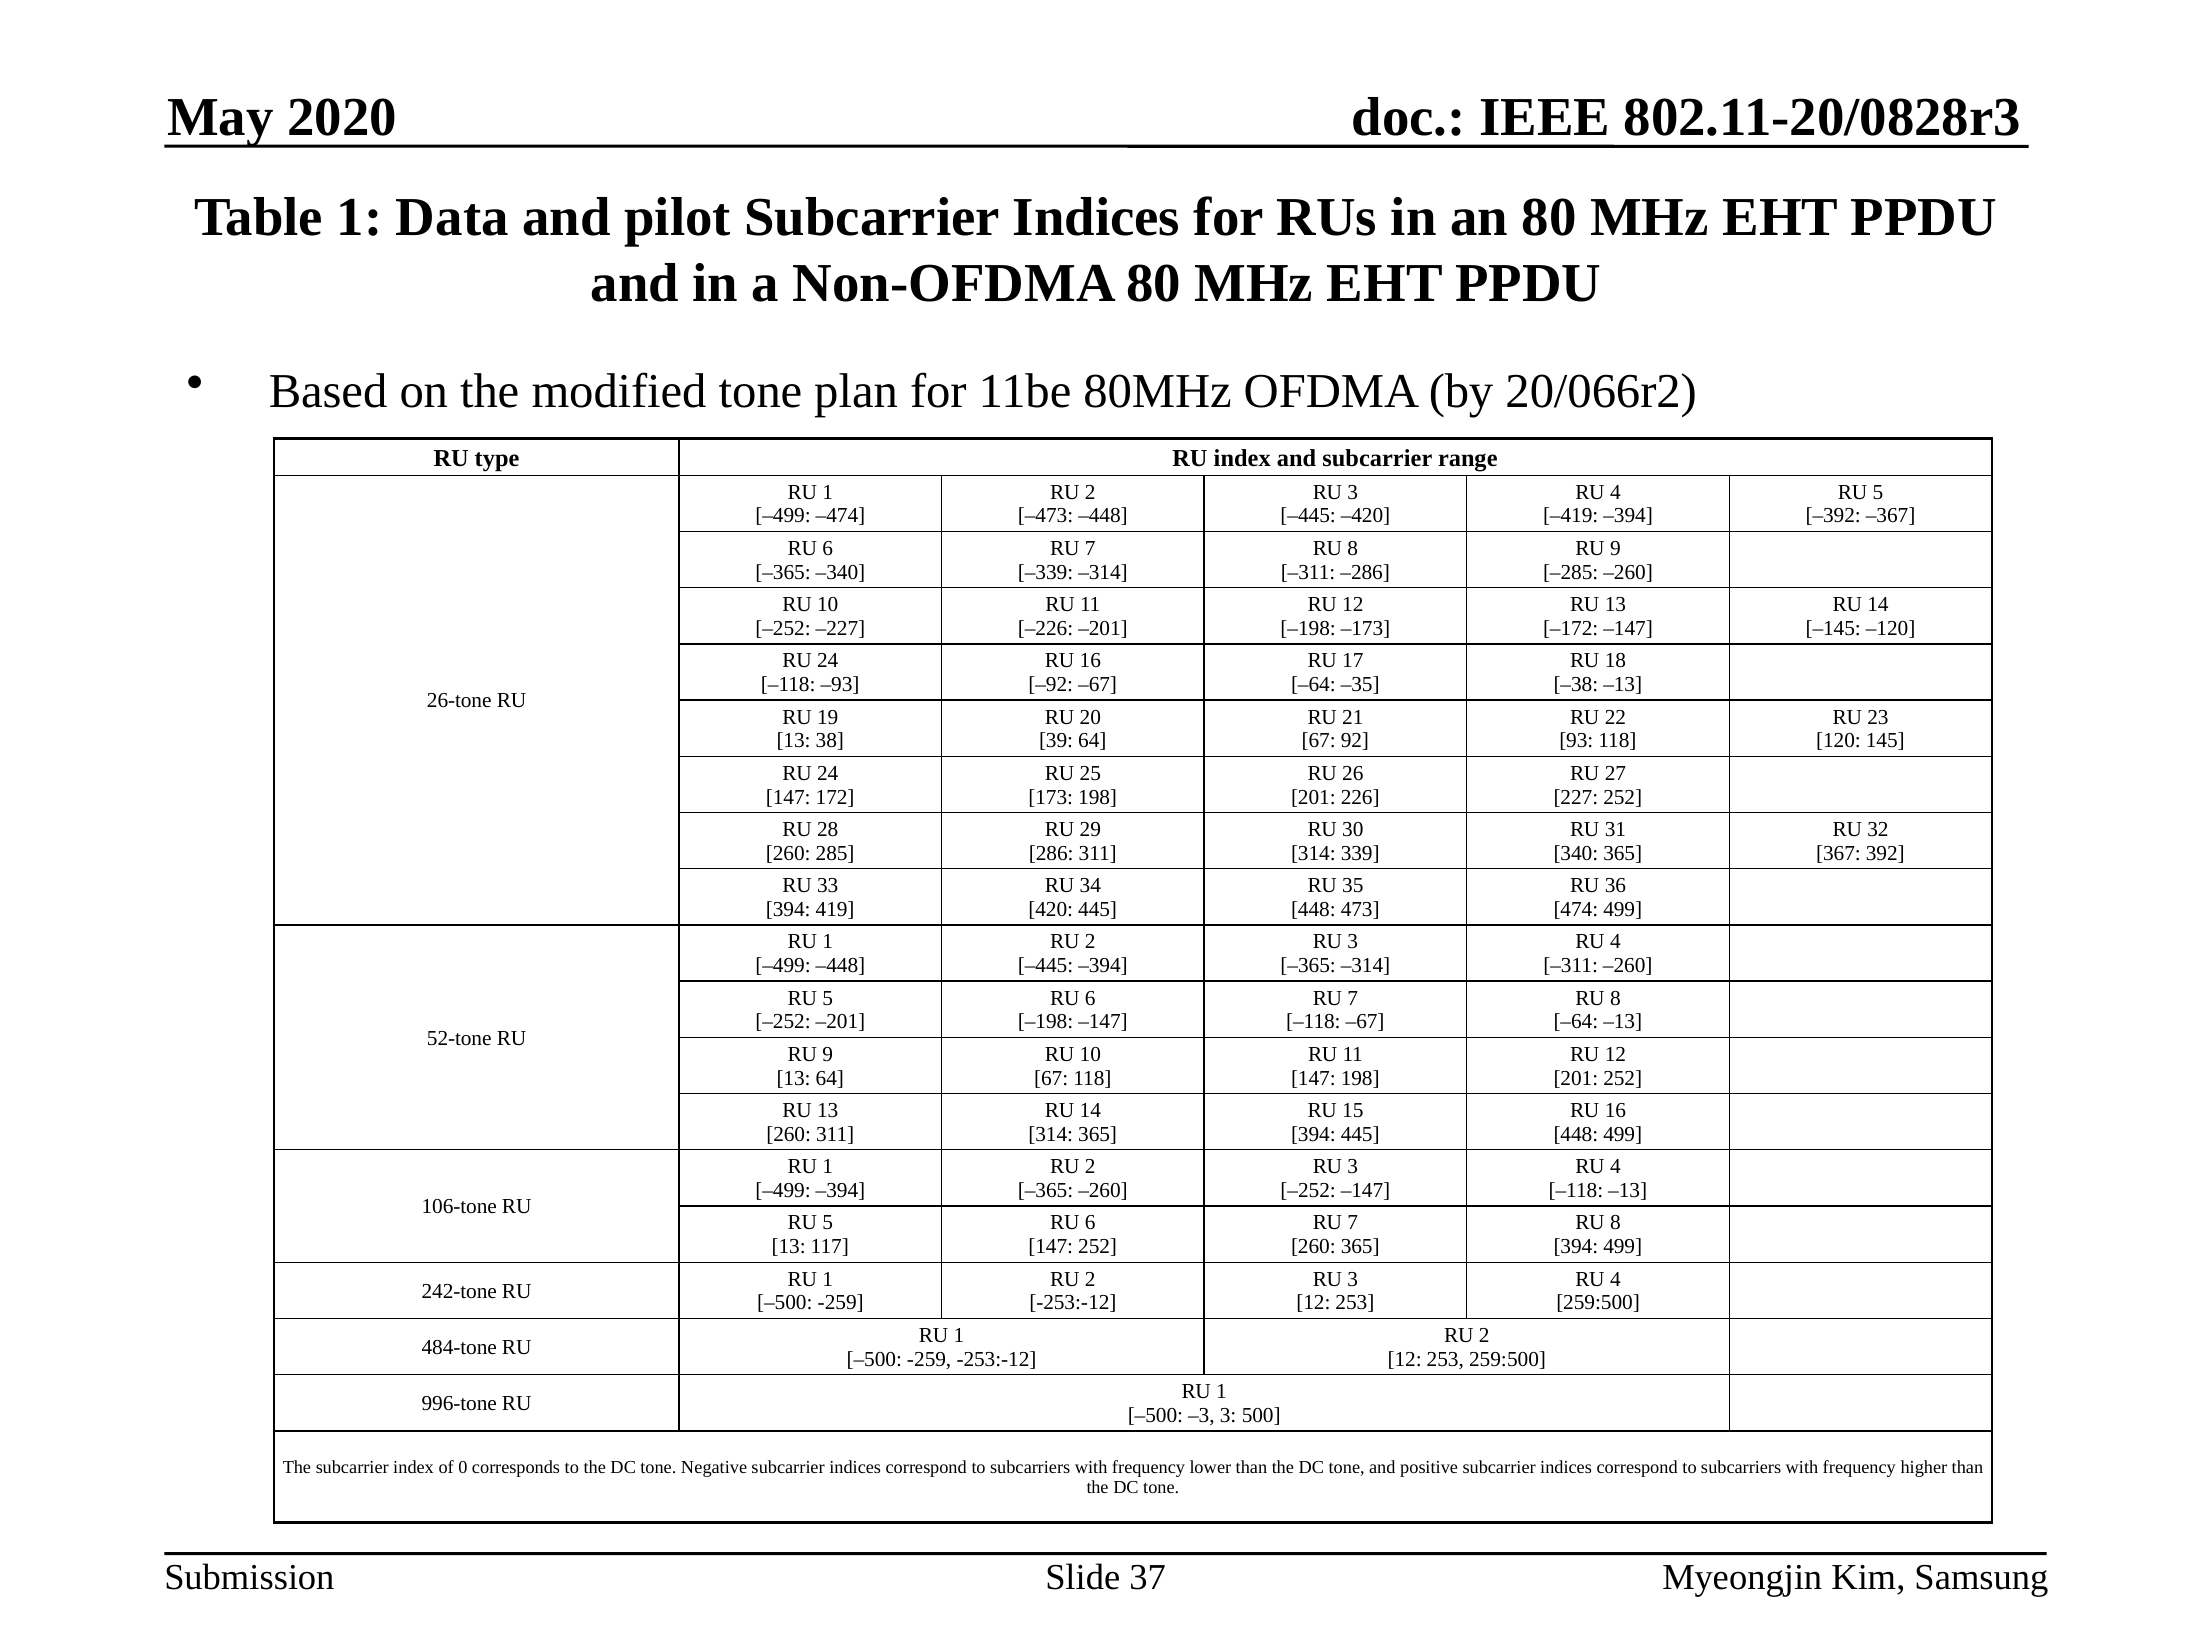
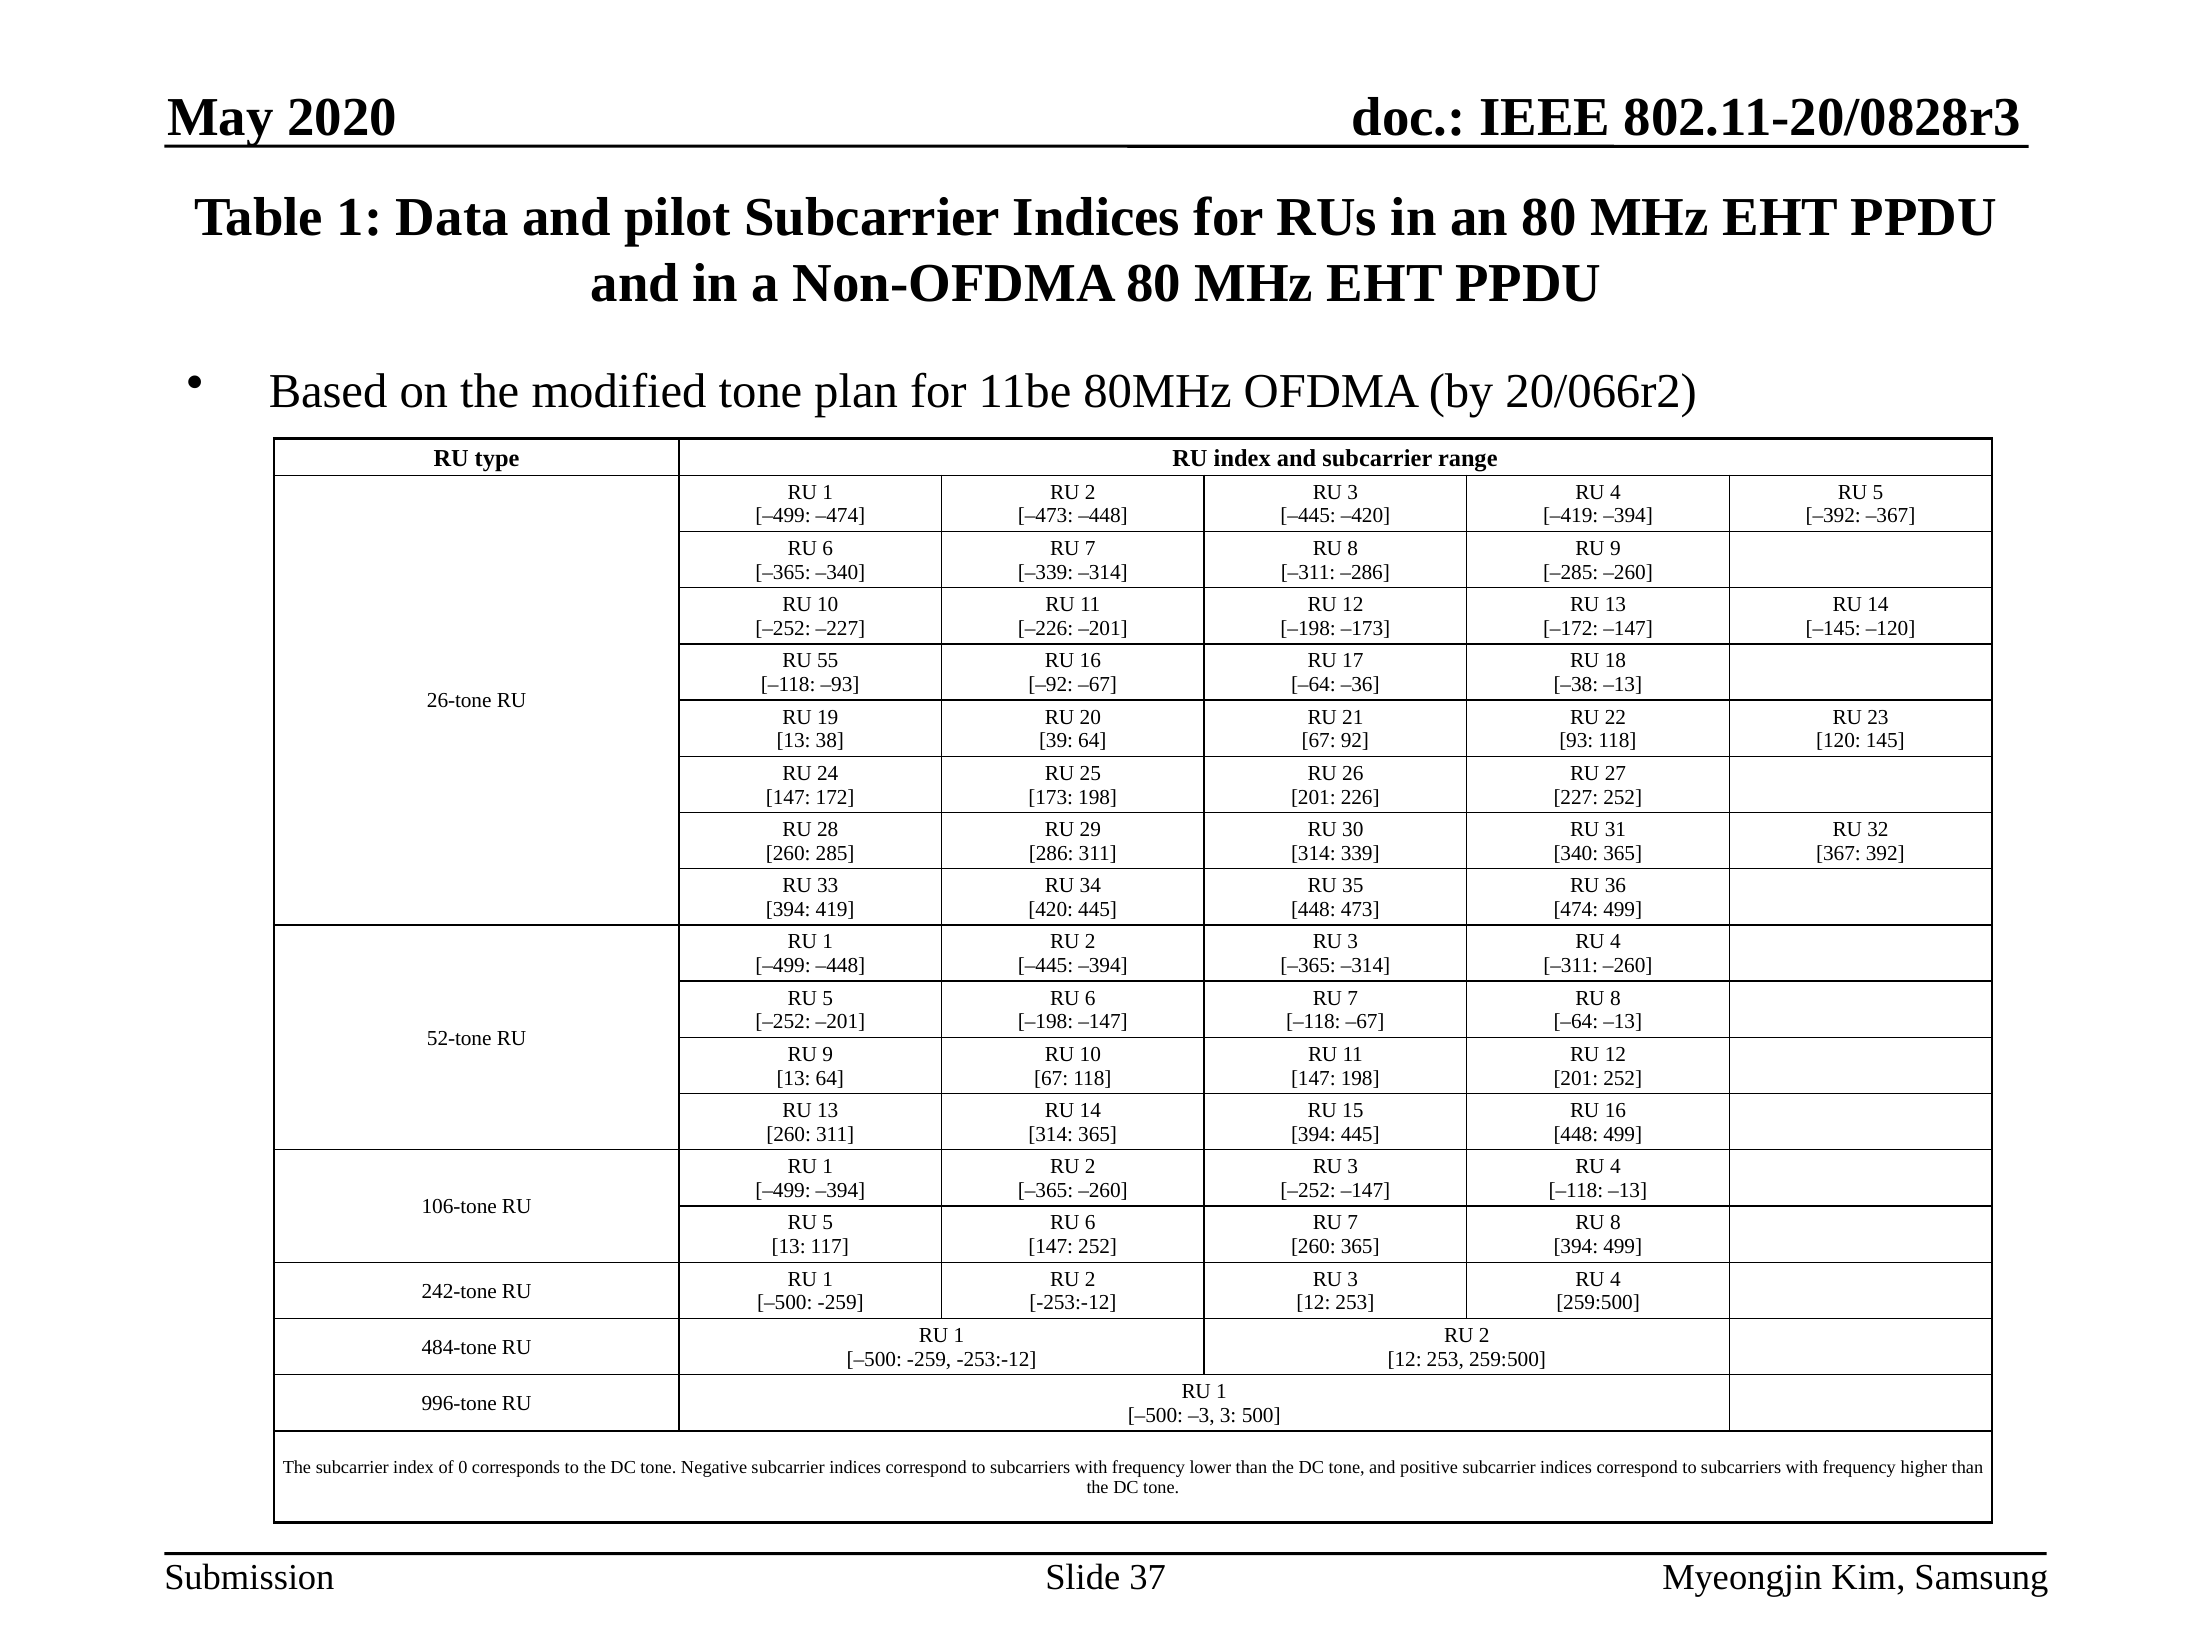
24: 24 -> 55 (828, 661)
–35: –35 -> –36 (1360, 684)
